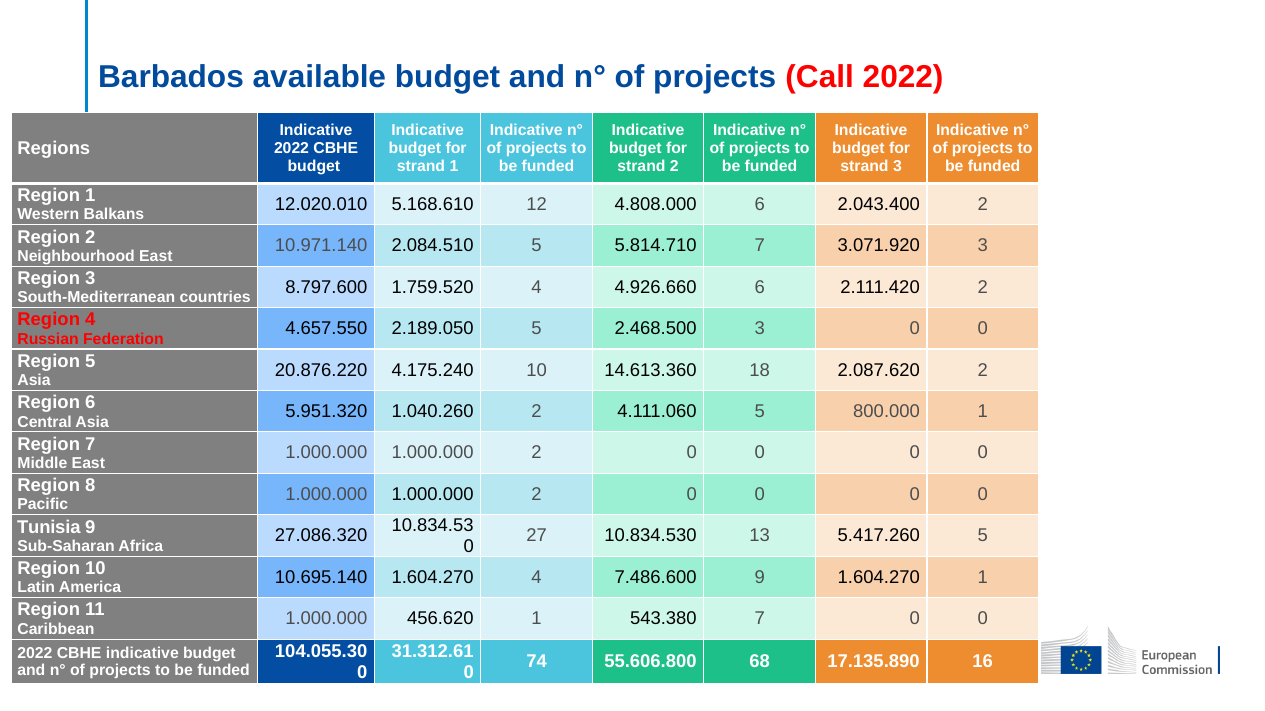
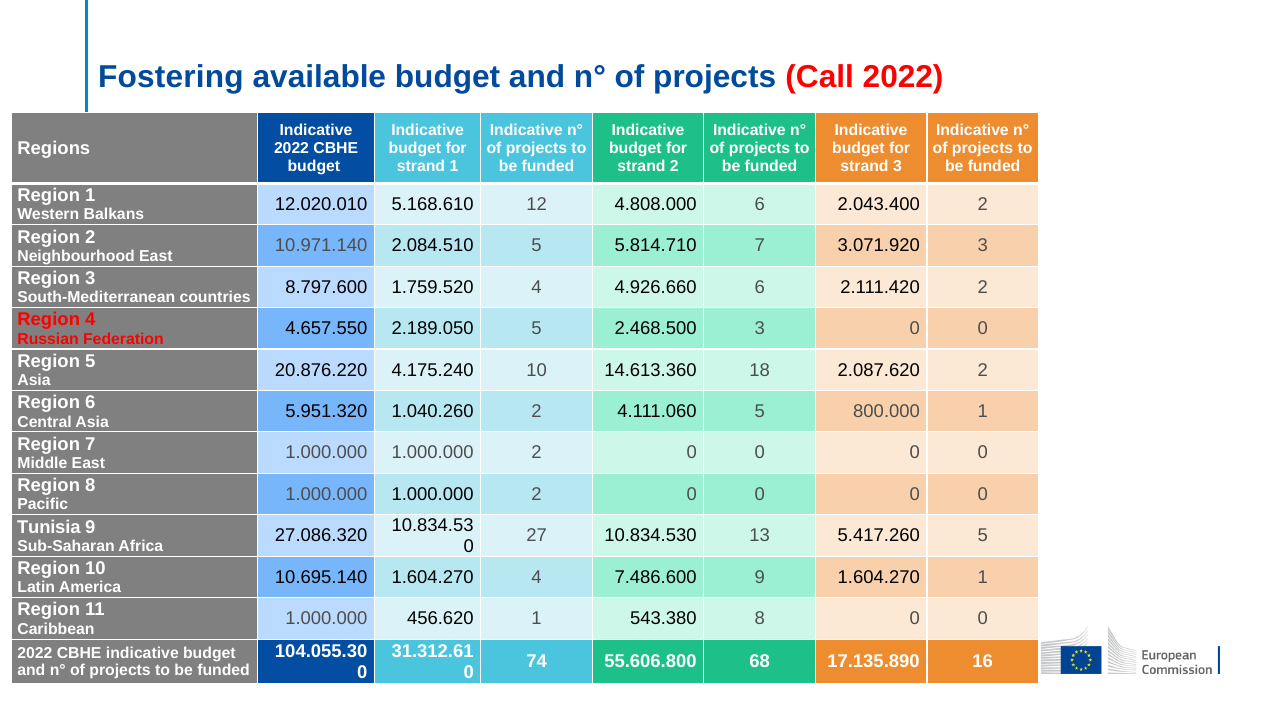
Barbados: Barbados -> Fostering (171, 77)
543.380 7: 7 -> 8 (760, 619)
